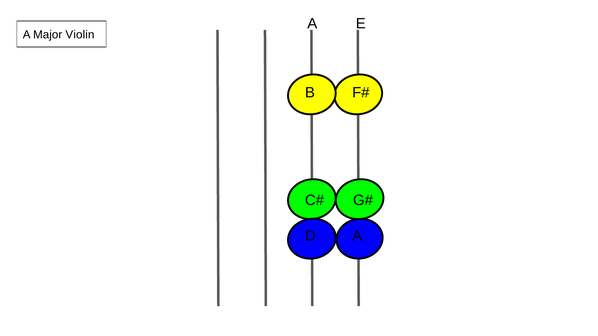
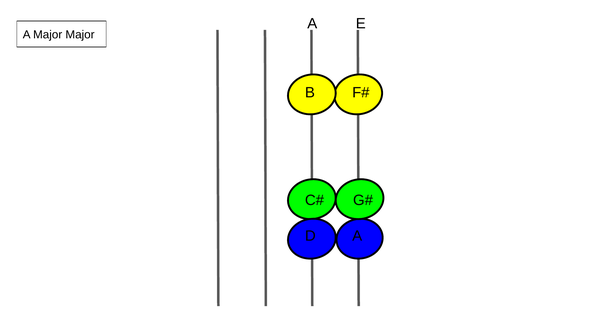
Major Violin: Violin -> Major (80, 35)
